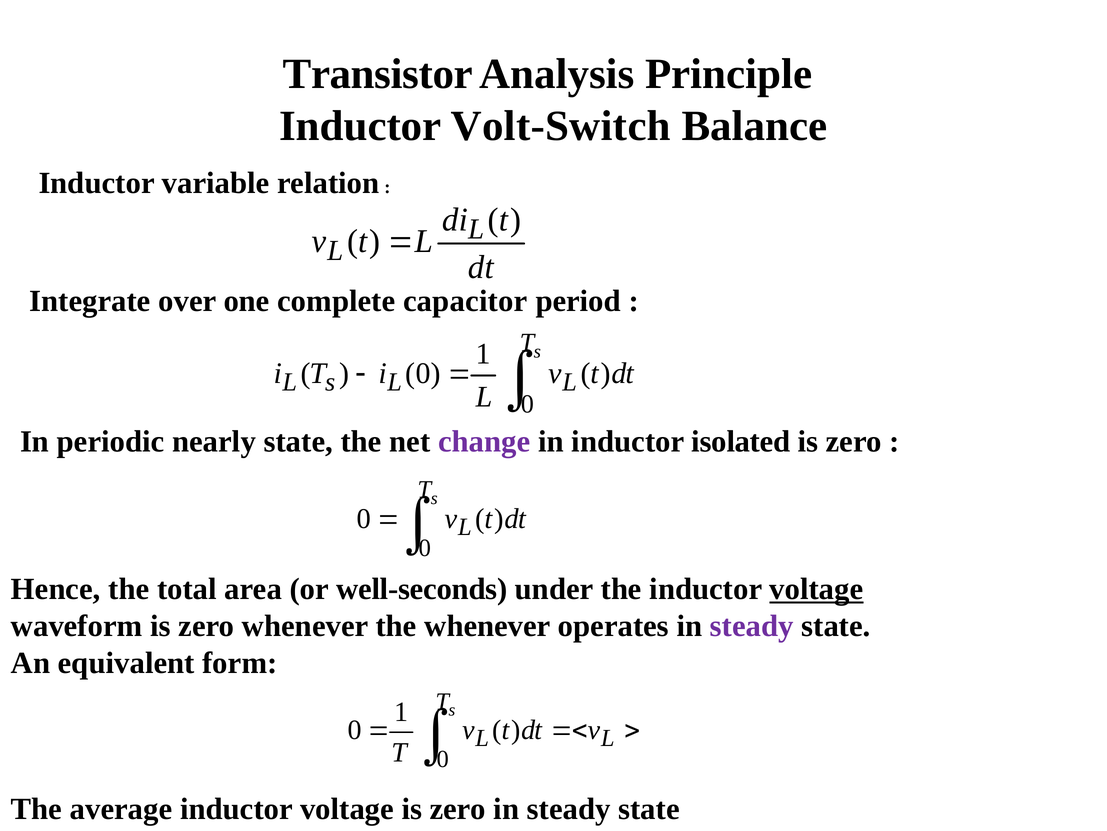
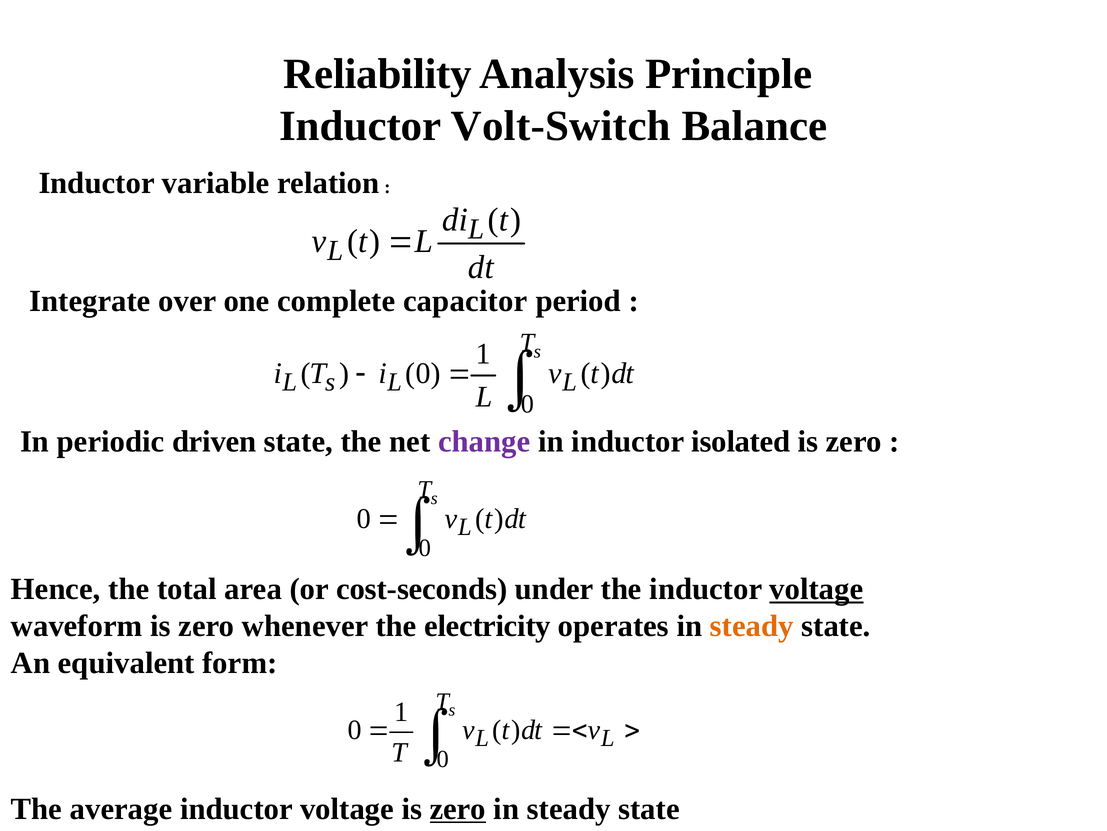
Transistor: Transistor -> Reliability (378, 74)
nearly: nearly -> driven (214, 441)
well-seconds: well-seconds -> cost-seconds (422, 589)
the whenever: whenever -> electricity (488, 626)
steady colour: purple -> orange (752, 626)
zero underline: none -> present (458, 808)
